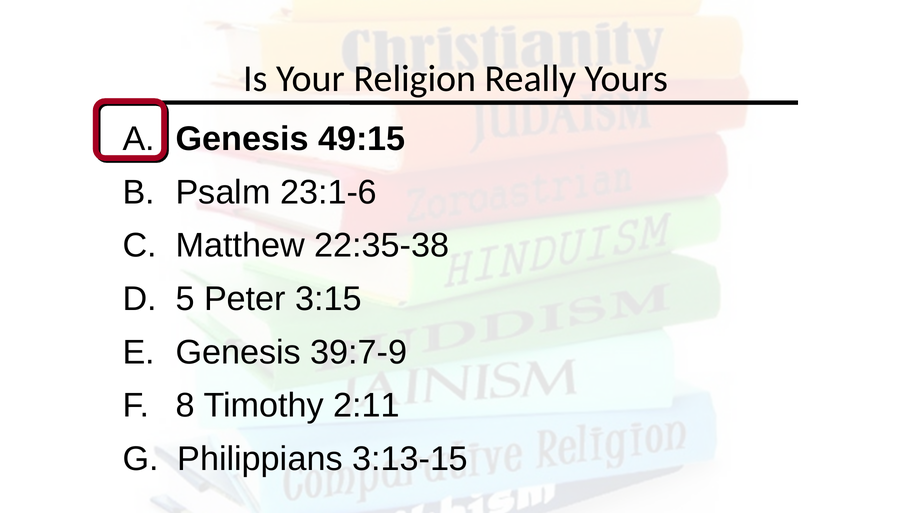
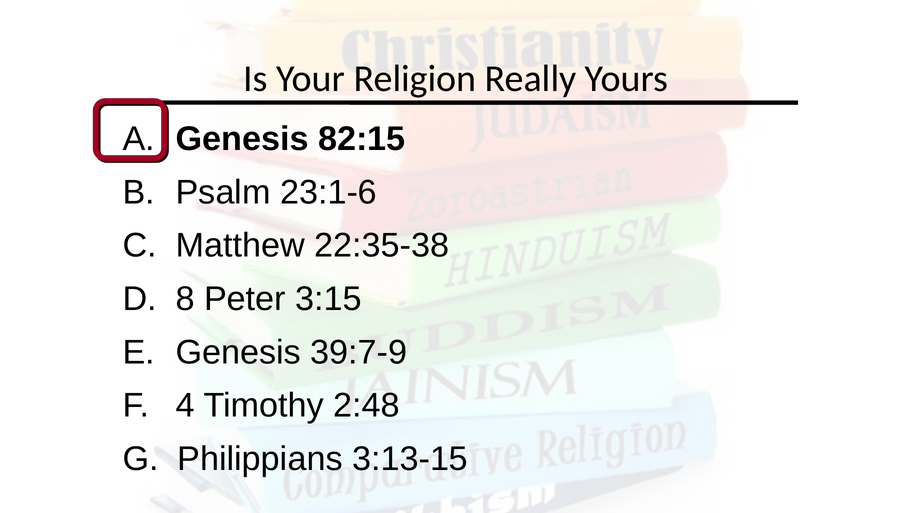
49:15: 49:15 -> 82:15 (362, 139)
5: 5 -> 8 (185, 299)
8: 8 -> 4 (185, 406)
2:11: 2:11 -> 2:48 (367, 406)
